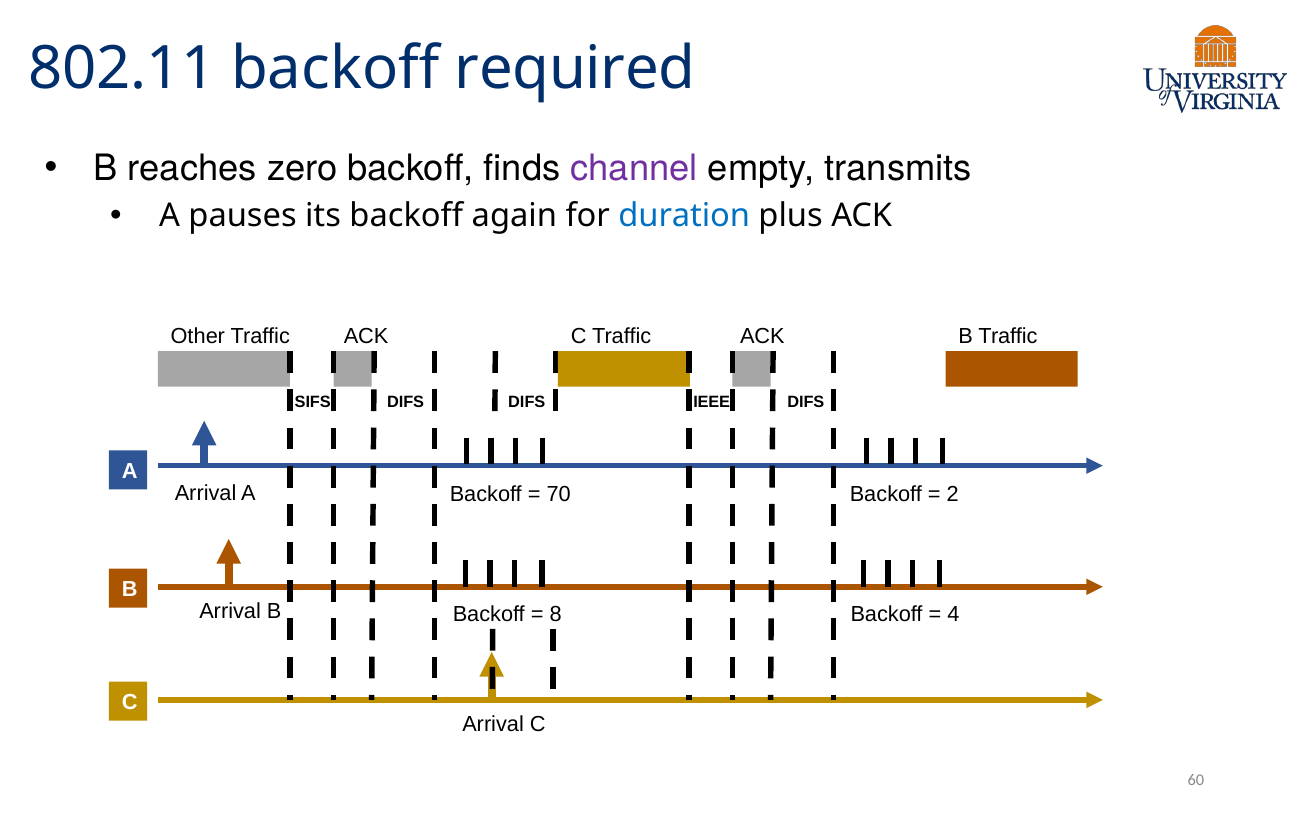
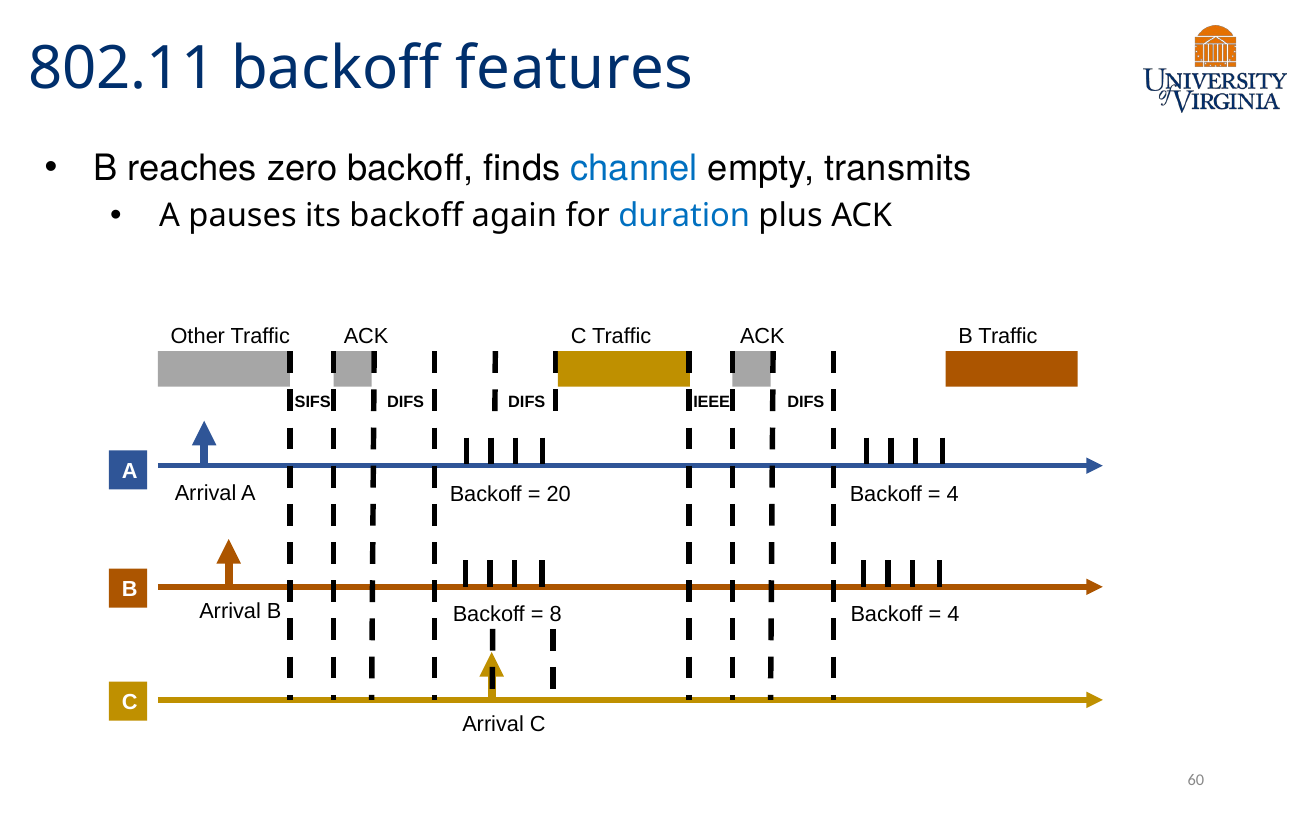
required: required -> features (575, 69)
channel colour: purple -> blue (634, 168)
70: 70 -> 20 (559, 495)
2: 2 -> 4 (953, 495)
